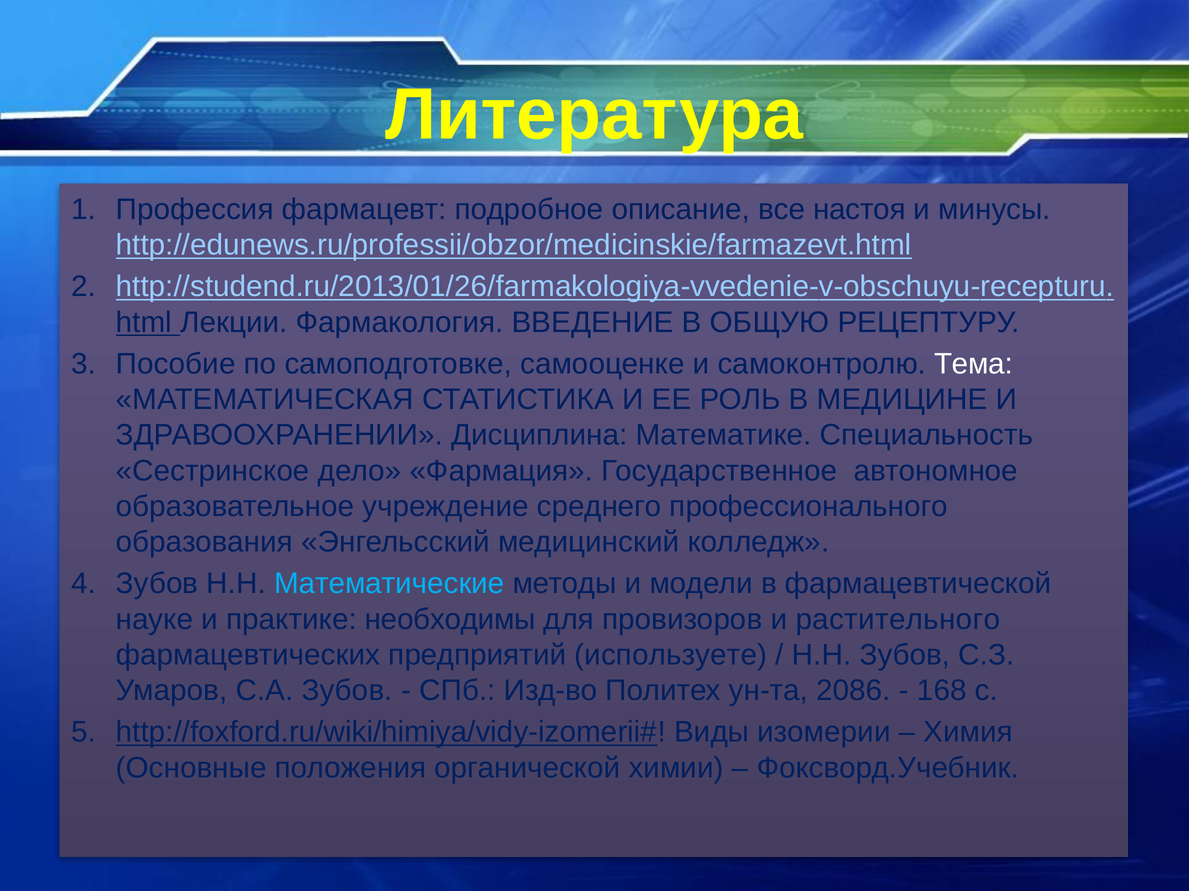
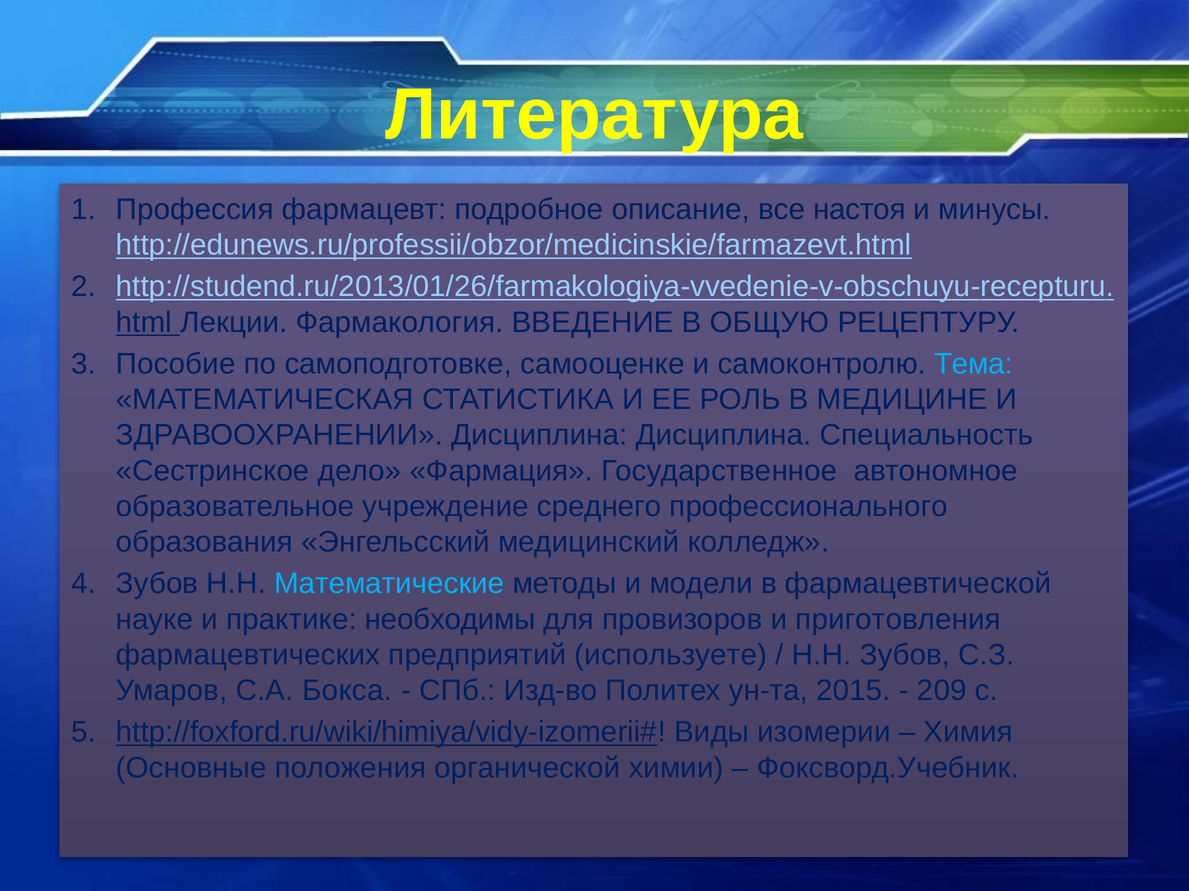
Тема colour: white -> light blue (973, 364)
Дисциплина Математике: Математике -> Дисциплина (724, 435)
растительного: растительного -> приготовления (898, 620)
С.А Зубов: Зубов -> Бокса (347, 691)
2086: 2086 -> 2015 (853, 691)
168: 168 -> 209 (942, 691)
